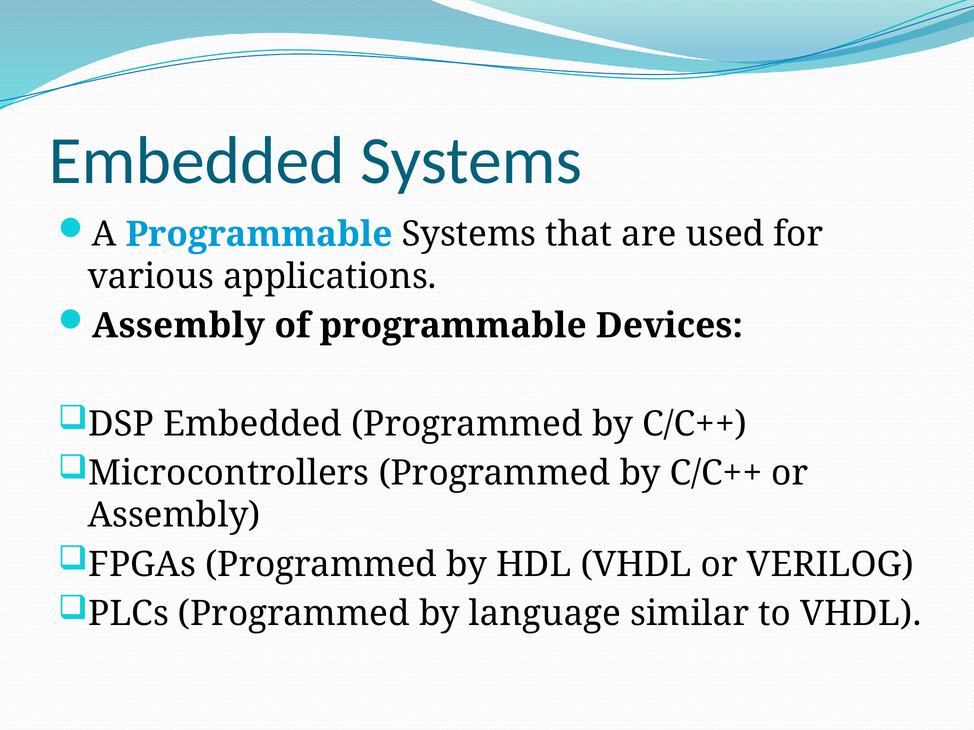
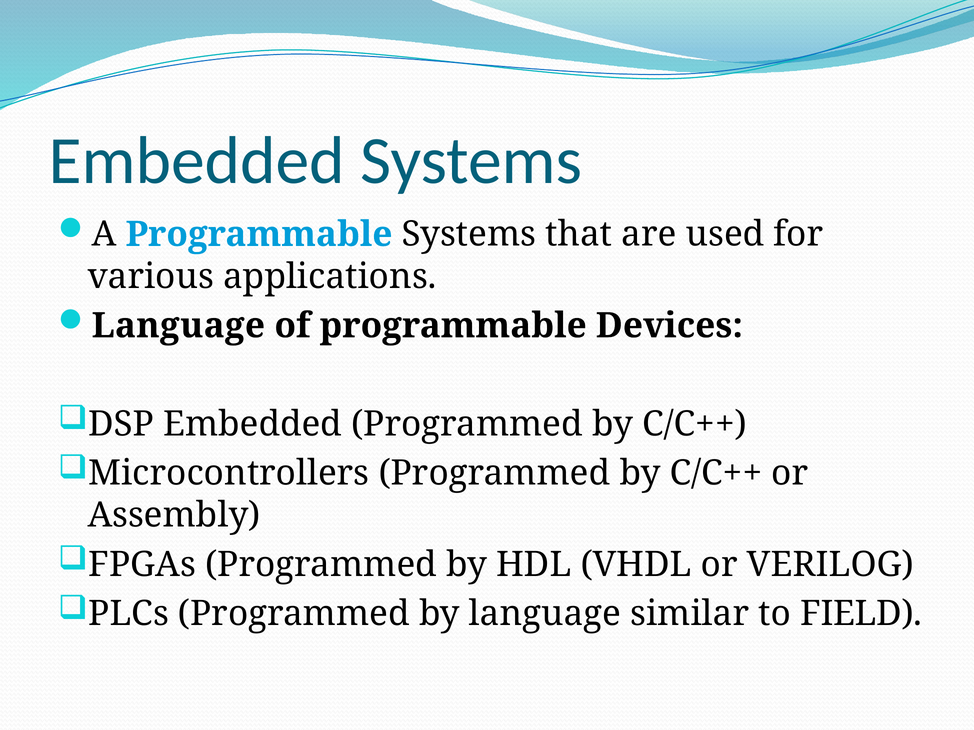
Assembly: Assembly -> Language (178, 326)
to VHDL: VHDL -> FIELD (861, 614)
